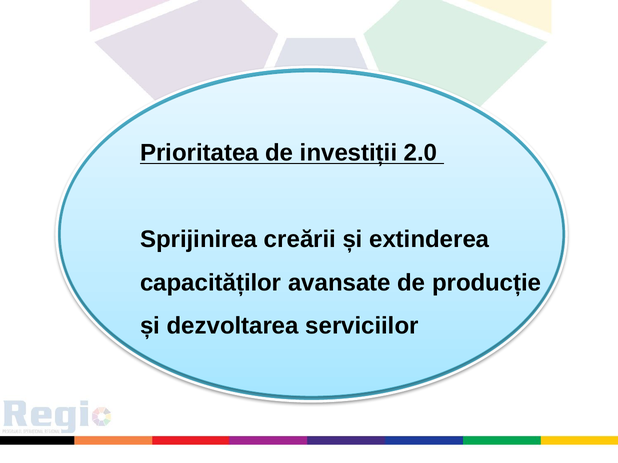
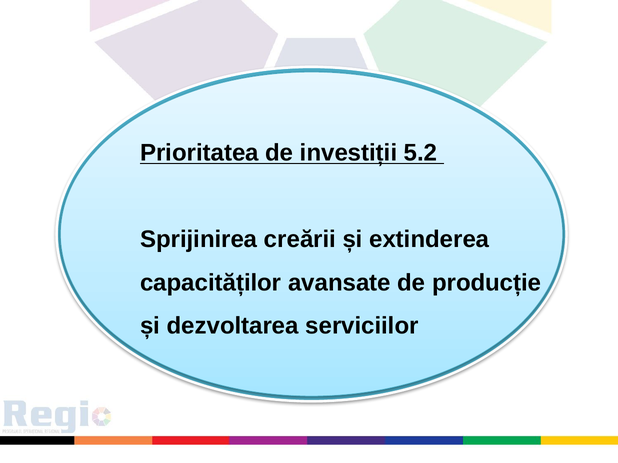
2.0: 2.0 -> 5.2 (420, 153)
